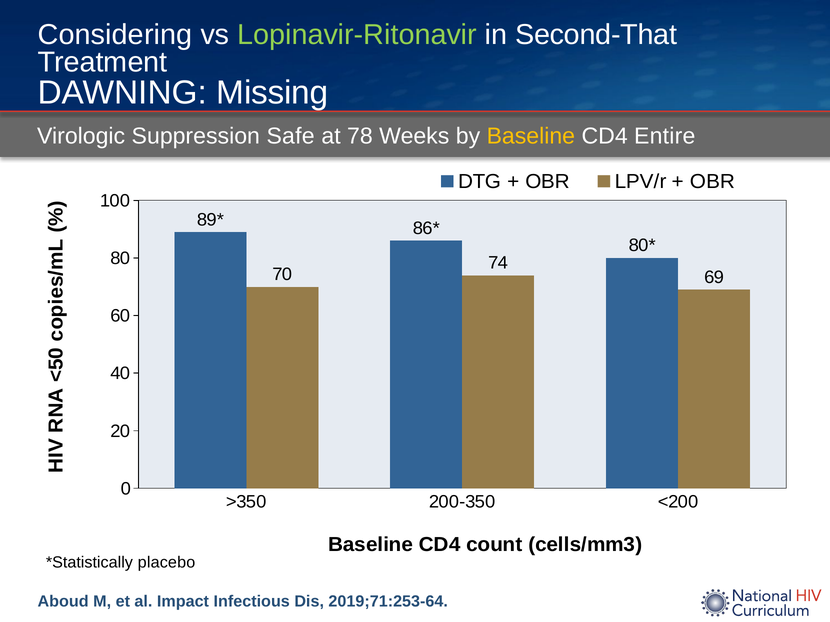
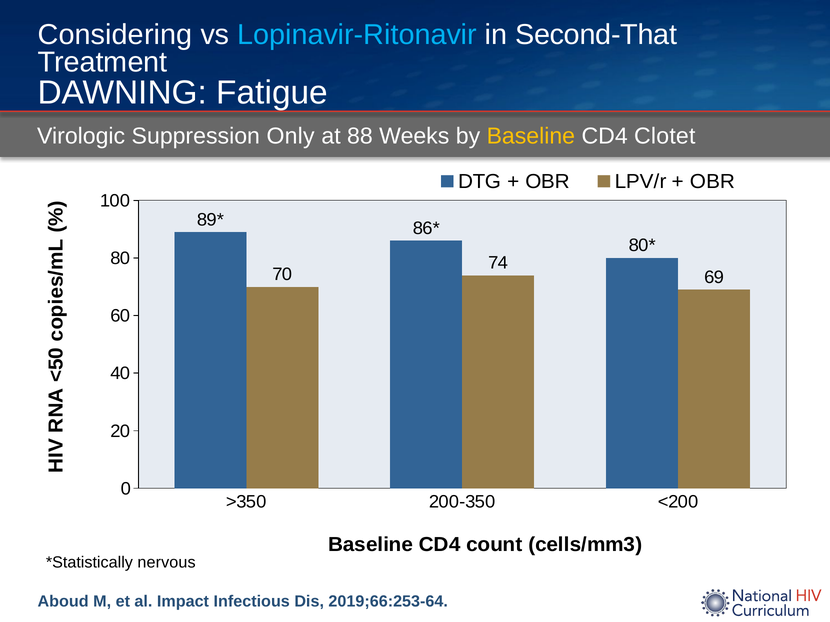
Lopinavir-Ritonavir colour: light green -> light blue (357, 35)
Missing: Missing -> Fatigue (272, 93)
Safe: Safe -> Only (291, 136)
78: 78 -> 88 (360, 136)
Entire: Entire -> Clotet (665, 136)
placebo: placebo -> nervous (167, 563)
2019;71:253-64: 2019;71:253-64 -> 2019;66:253-64 (388, 602)
